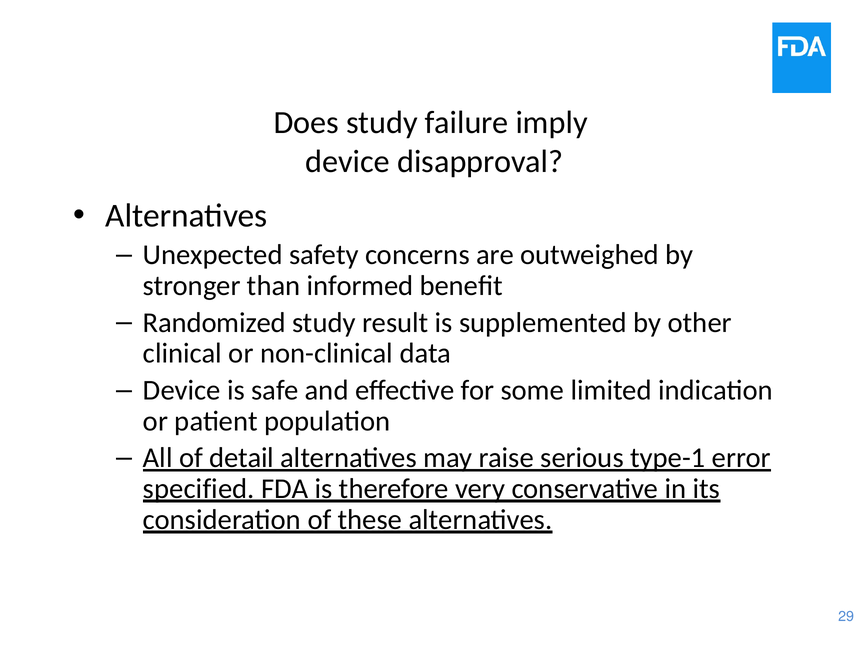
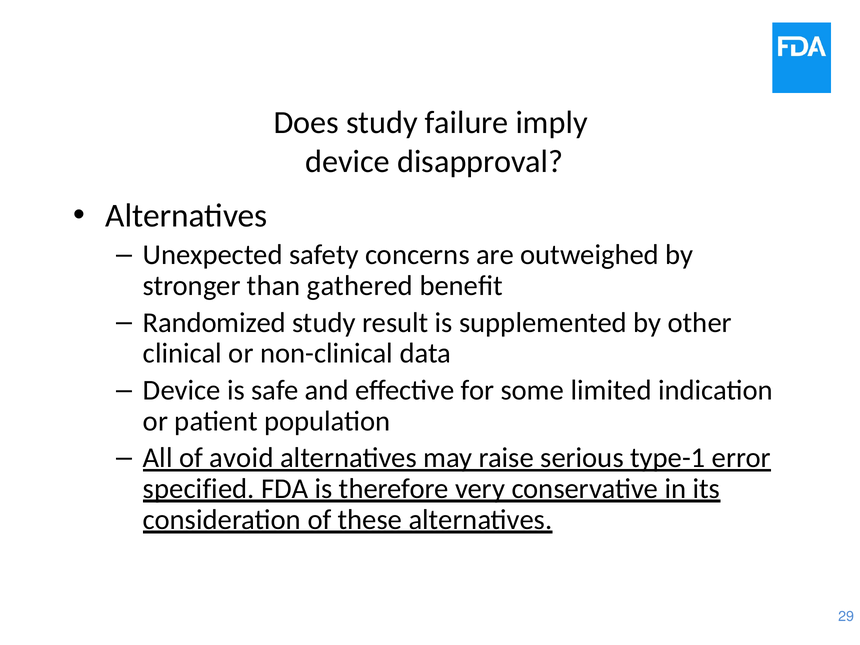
informed: informed -> gathered (360, 286)
detail: detail -> avoid (242, 458)
